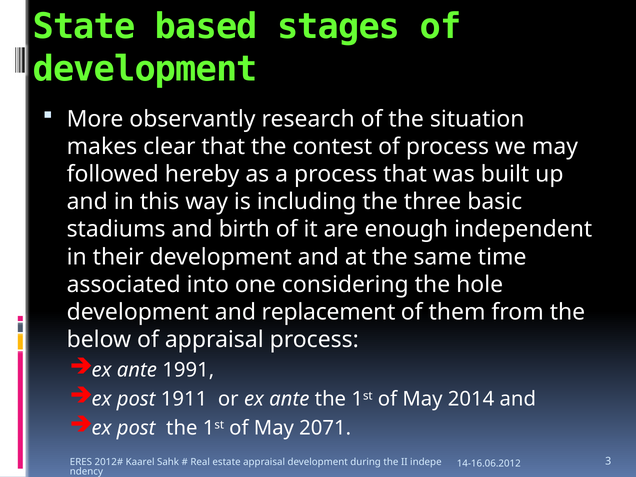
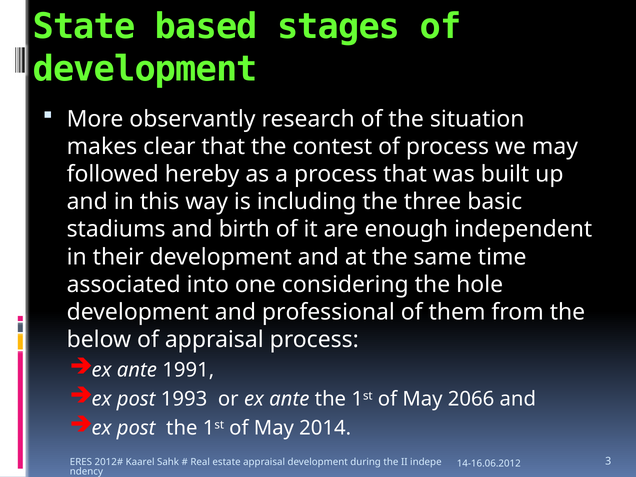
replacement: replacement -> professional (328, 312)
1911: 1911 -> 1993 (184, 399)
2014: 2014 -> 2066 (471, 399)
2071: 2071 -> 2014 (325, 428)
